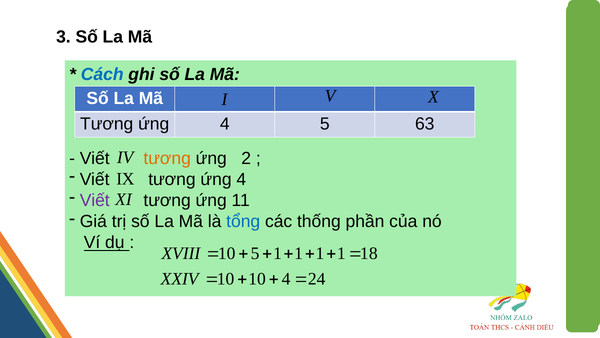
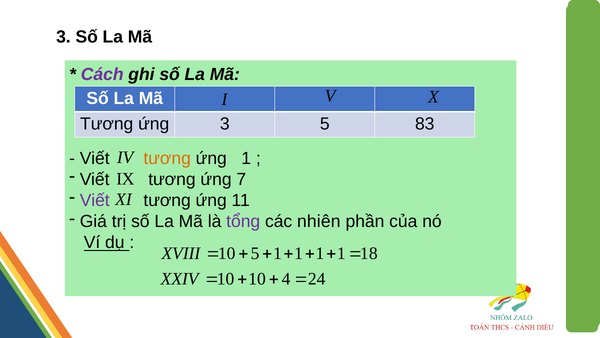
Cách colour: blue -> purple (102, 74)
4: 4 -> 3 (225, 124)
63: 63 -> 83 (425, 124)
ứng 2: 2 -> 1 (246, 158)
Viết tương ứng 4: 4 -> 7 (241, 179)
tổng colour: blue -> purple (243, 221)
thống: thống -> nhiên (319, 221)
